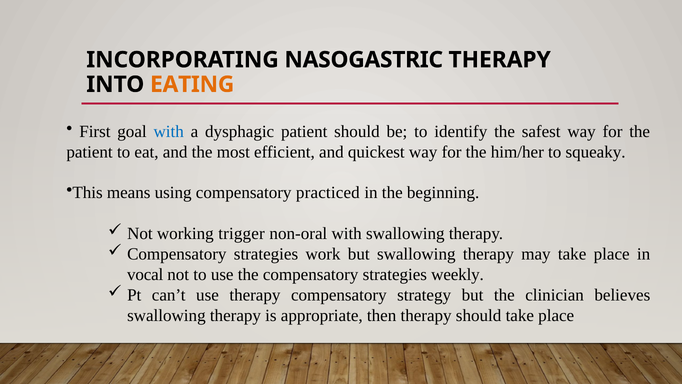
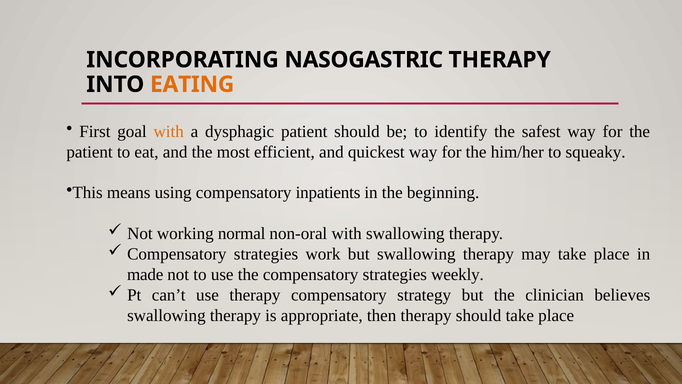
with colour: blue -> orange (169, 131)
practiced: practiced -> inpatients (328, 193)
trigger: trigger -> normal (242, 234)
vocal: vocal -> made (145, 275)
